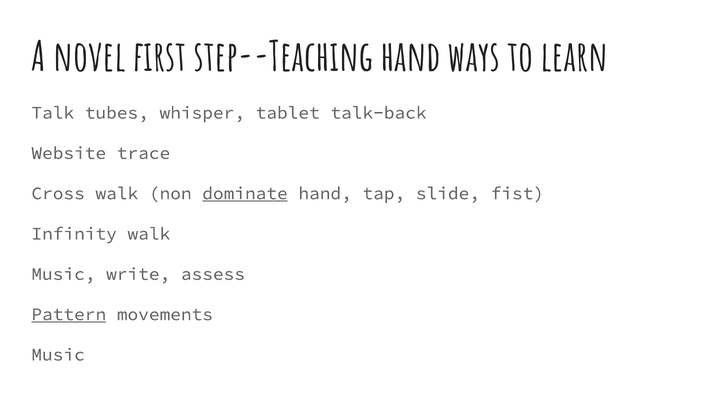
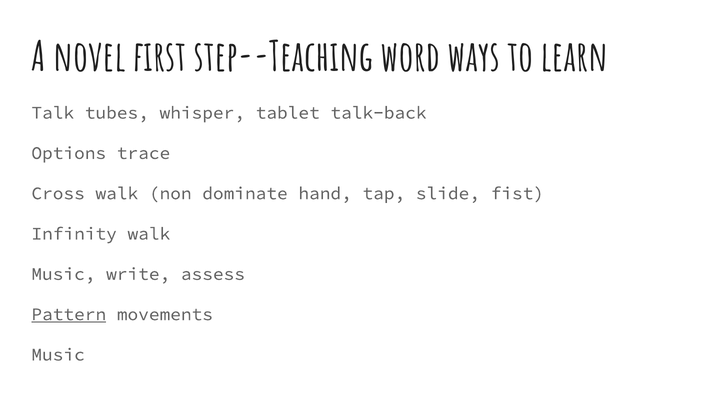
step--Teaching hand: hand -> word (411, 58)
Website: Website -> Options (69, 153)
dominate underline: present -> none (245, 194)
